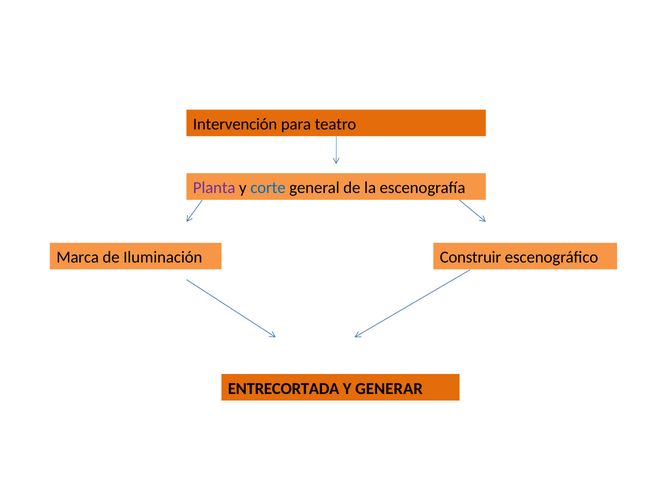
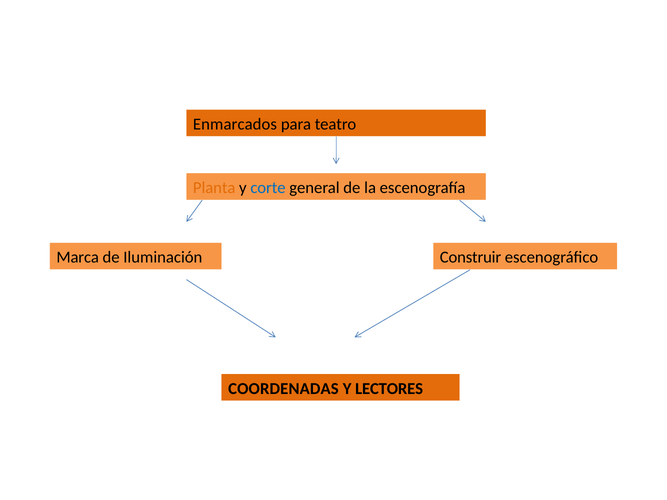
Intervención: Intervención -> Enmarcados (235, 124)
Planta colour: purple -> orange (214, 188)
ENTRECORTADA: ENTRECORTADA -> COORDENADAS (283, 389)
GENERAR: GENERAR -> LECTORES (389, 389)
